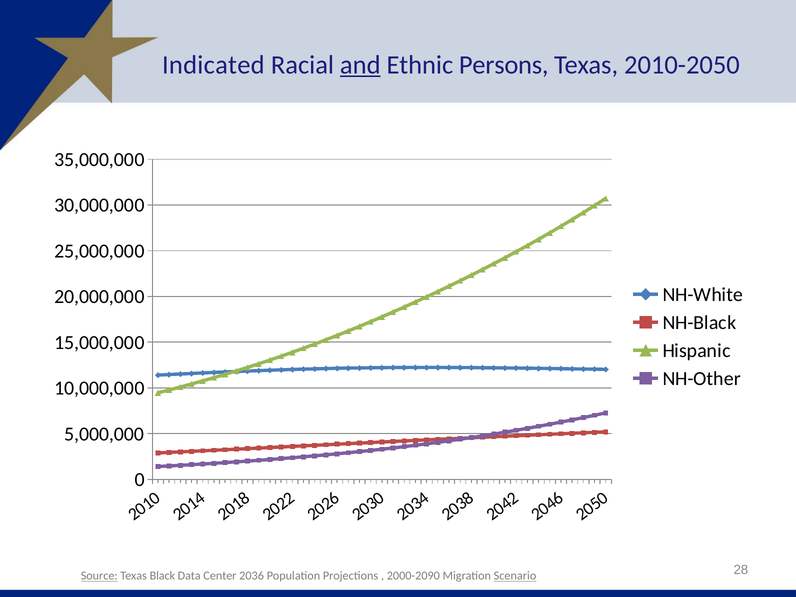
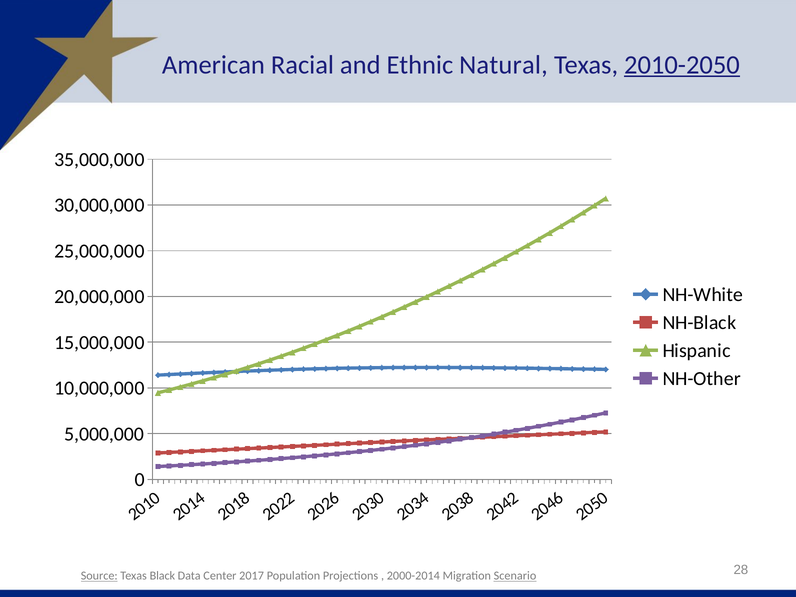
Indicated: Indicated -> American (213, 65)
and underline: present -> none (360, 65)
Persons: Persons -> Natural (503, 65)
2010-2050 underline: none -> present (682, 65)
2036: 2036 -> 2017 (252, 576)
2000-2090: 2000-2090 -> 2000-2014 (413, 576)
